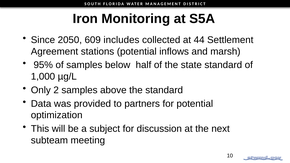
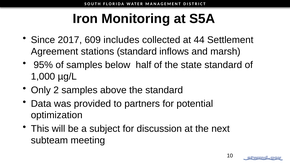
2050: 2050 -> 2017 (70, 40)
stations potential: potential -> standard (137, 51)
